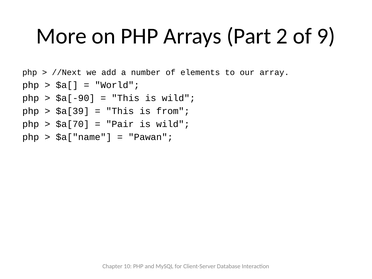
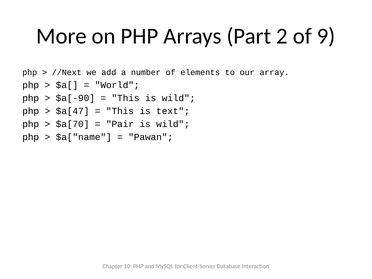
$a[39: $a[39 -> $a[47 (73, 111)
from: from -> text (173, 111)
